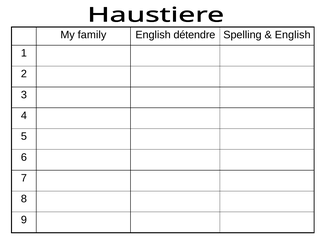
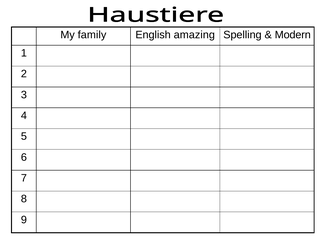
détendre: détendre -> amazing (194, 35)
English: English -> Modern (293, 35)
